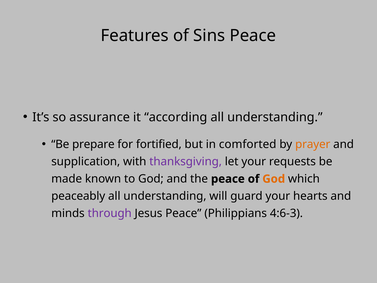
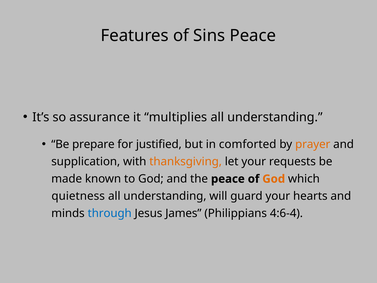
according: according -> multiplies (176, 117)
fortified: fortified -> justified (159, 144)
thanksgiving colour: purple -> orange (186, 162)
peaceably: peaceably -> quietness (78, 196)
through colour: purple -> blue (110, 213)
Jesus Peace: Peace -> James (183, 213)
4:6-3: 4:6-3 -> 4:6-4 (286, 213)
